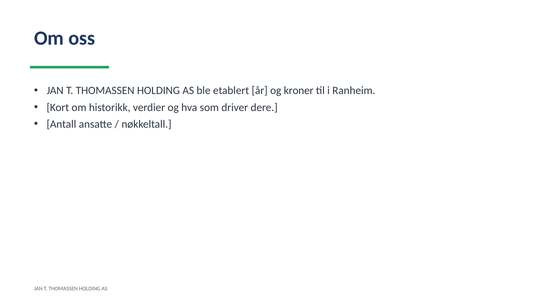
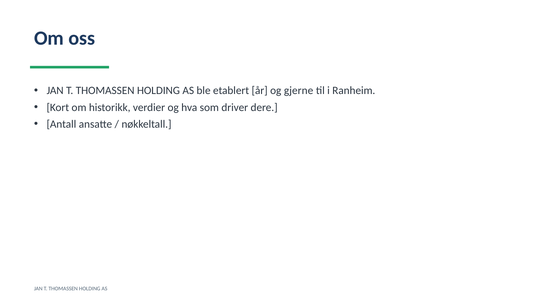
kroner: kroner -> gjerne (299, 91)
